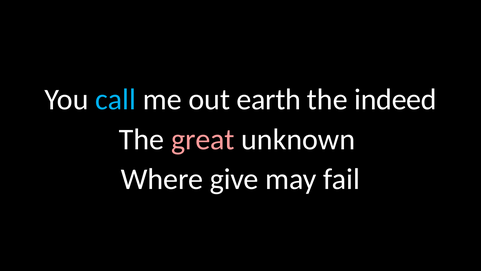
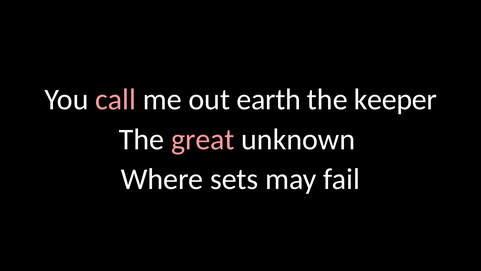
call colour: light blue -> pink (116, 99)
indeed: indeed -> keeper (395, 99)
give: give -> sets (234, 179)
